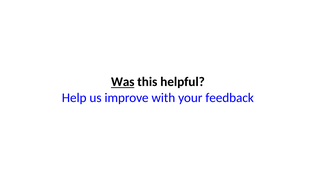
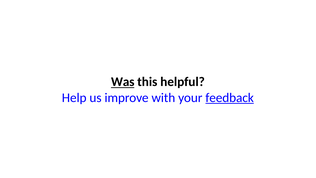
feedback underline: none -> present (230, 98)
